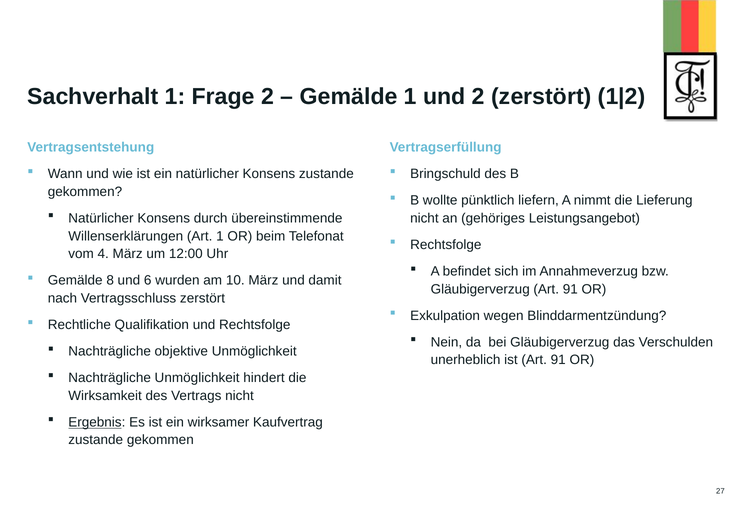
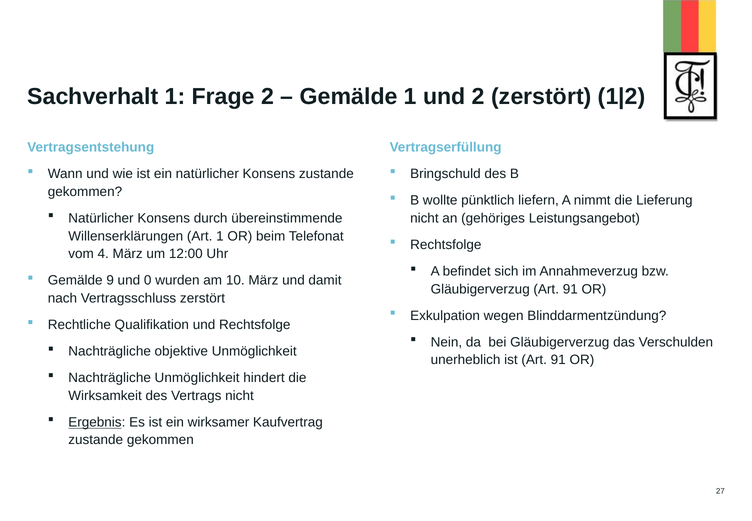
8: 8 -> 9 (110, 280)
6: 6 -> 0 (148, 280)
